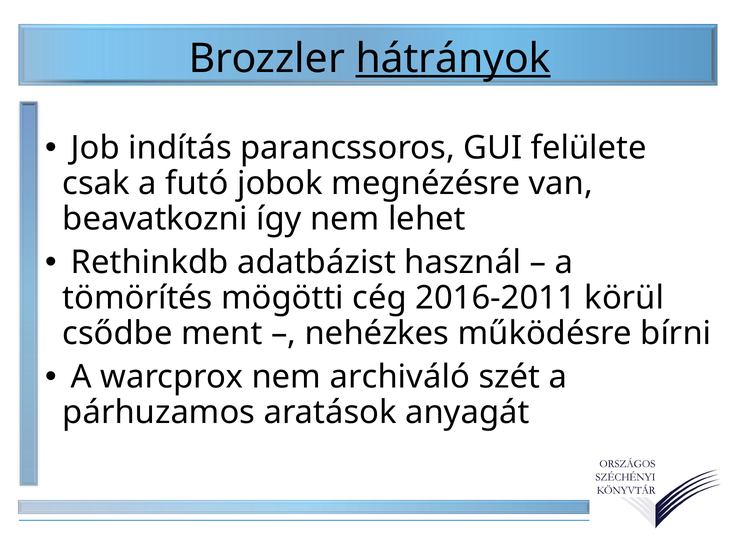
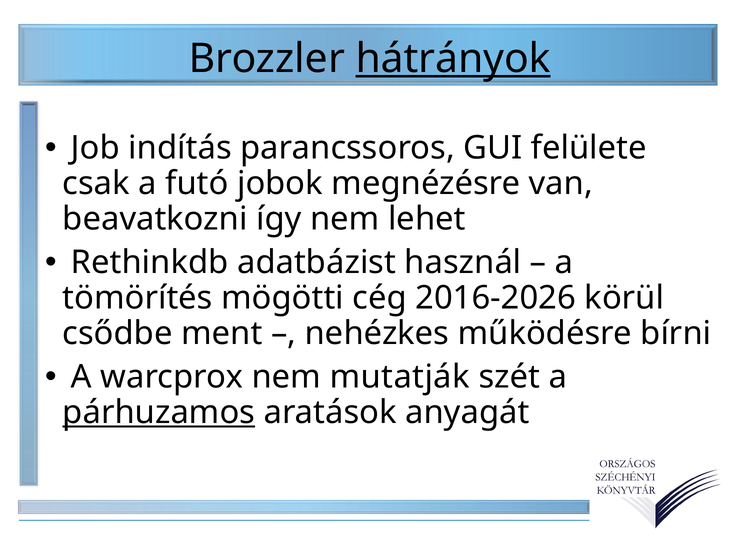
2016-2011: 2016-2011 -> 2016-2026 (496, 298)
archiváló: archiváló -> mutatják (400, 377)
párhuzamos underline: none -> present (159, 413)
